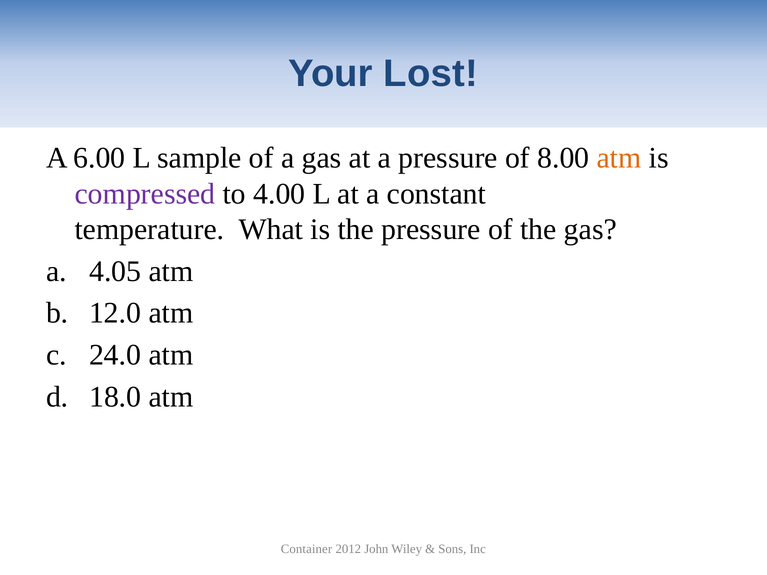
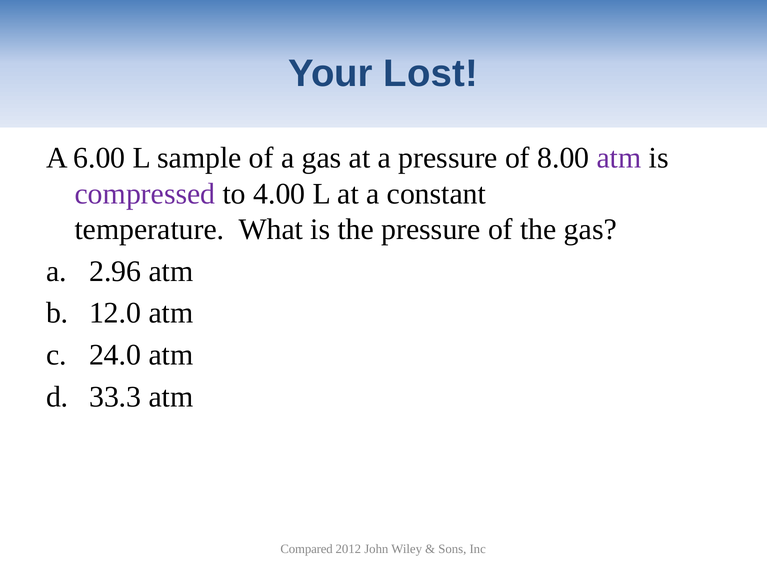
atm colour: orange -> purple (619, 158)
4.05: 4.05 -> 2.96 (115, 271)
18.0: 18.0 -> 33.3 (115, 397)
Container: Container -> Compared (307, 549)
